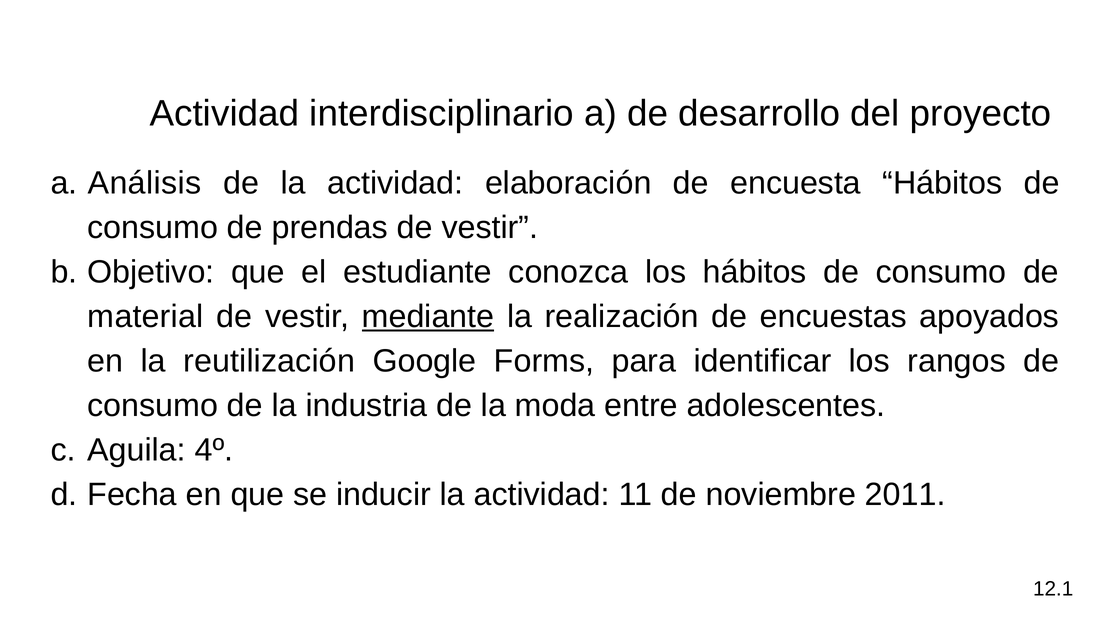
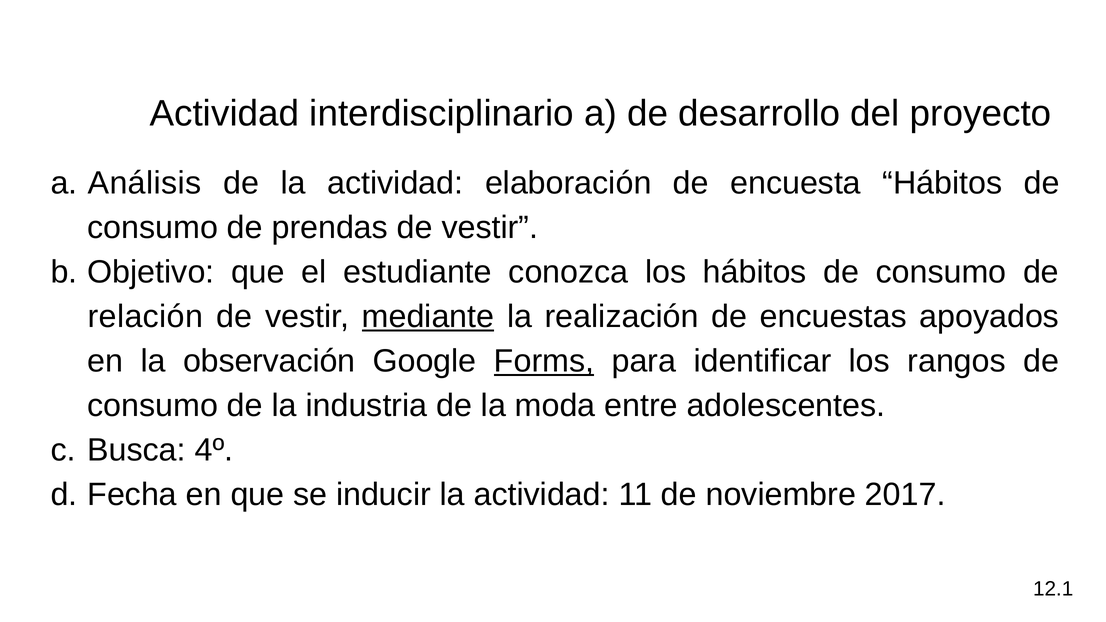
material: material -> relación (145, 317)
reutilización: reutilización -> observación (269, 361)
Forms underline: none -> present (544, 361)
Aguila: Aguila -> Busca (137, 450)
2011: 2011 -> 2017 (905, 495)
